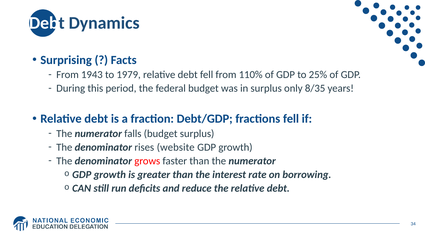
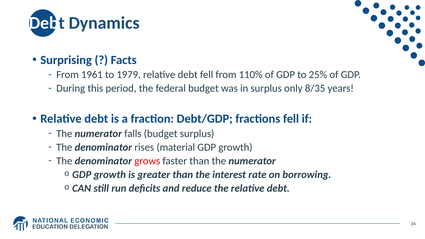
1943: 1943 -> 1961 (92, 75)
website: website -> material (176, 147)
